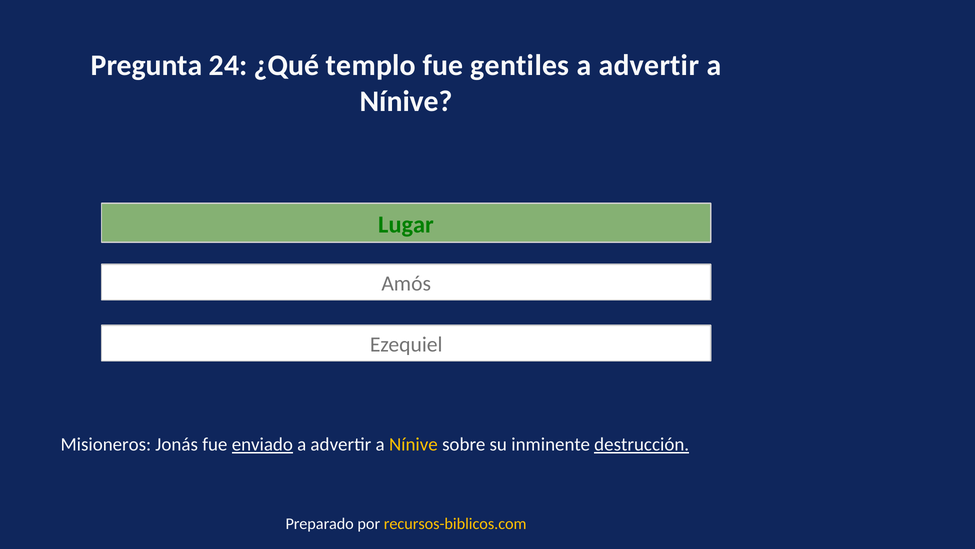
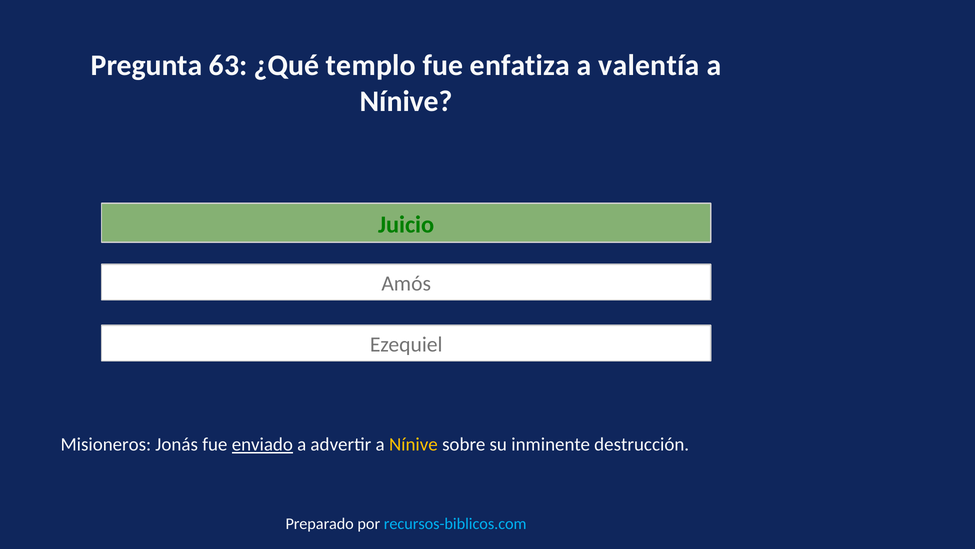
24: 24 -> 63 (228, 65)
gentiles: gentiles -> enfatiza (520, 65)
advertir: advertir -> valentía (649, 65)
Lugar: Lugar -> Juicio (406, 224)
destrucción underline: present -> none (642, 444)
recursos-biblicos.com colour: yellow -> light blue (455, 524)
